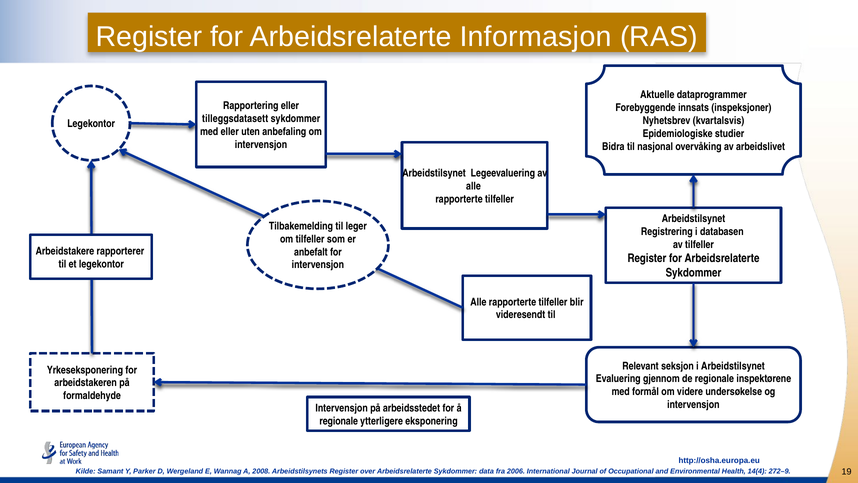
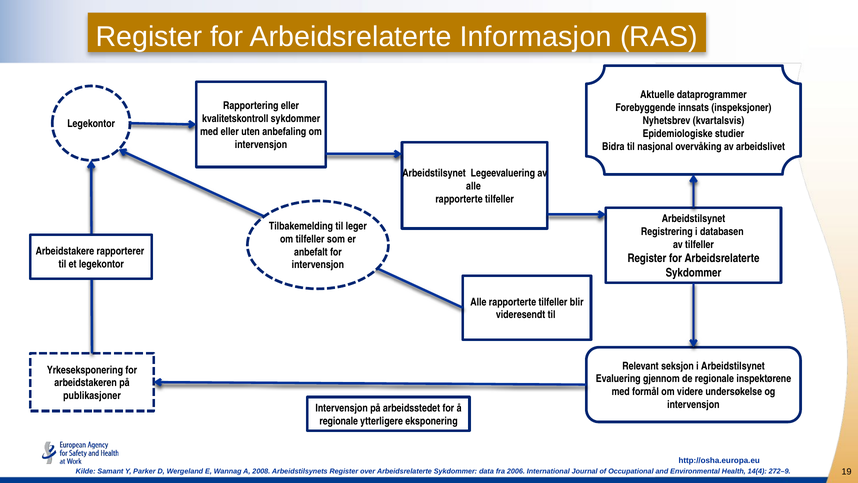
tilleggsdatasett: tilleggsdatasett -> kvalitetskontroll (235, 119)
formaldehyde: formaldehyde -> publikasjoner (92, 395)
